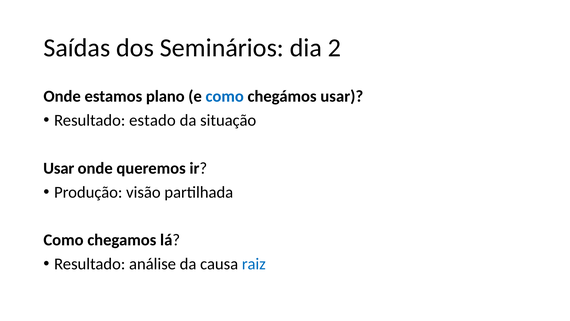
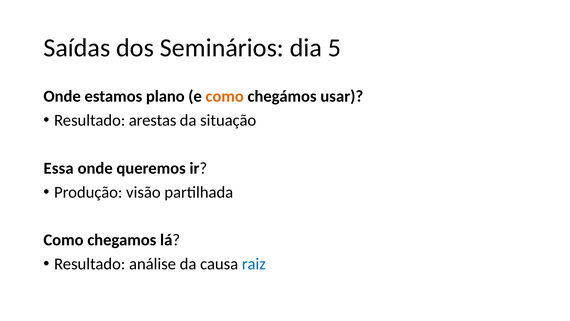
2: 2 -> 5 (335, 48)
como colour: blue -> orange (225, 96)
estado: estado -> arestas (153, 120)
Usar: Usar -> Essa (59, 168)
